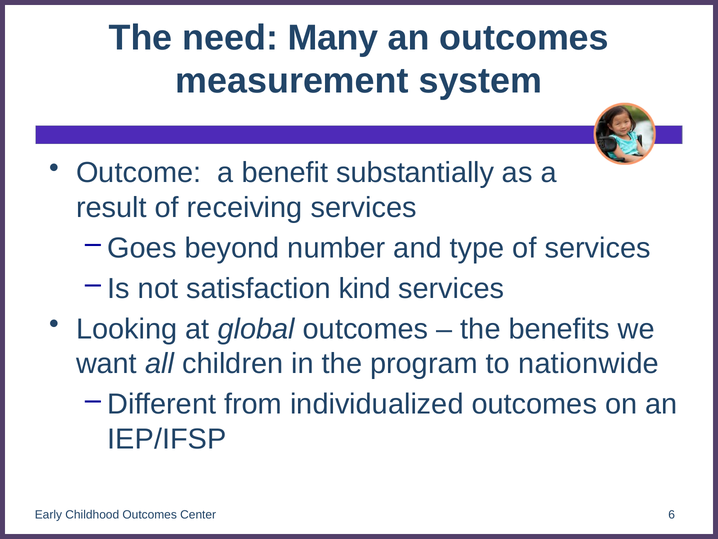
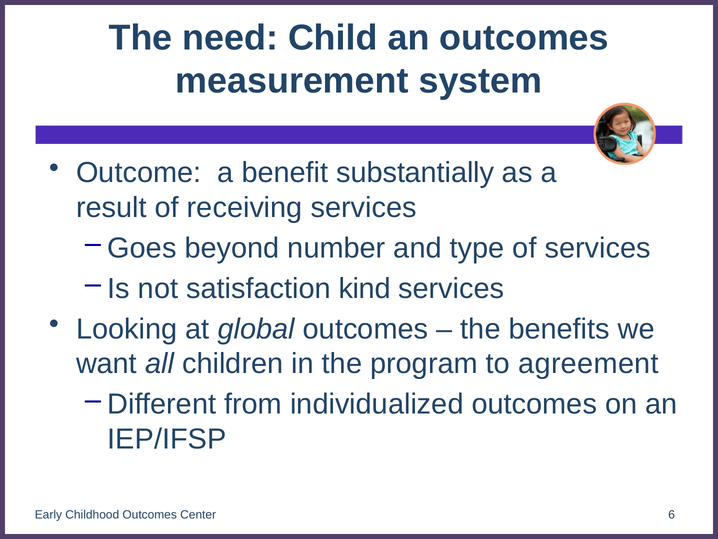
Many: Many -> Child (333, 38)
nationwide: nationwide -> agreement (589, 364)
